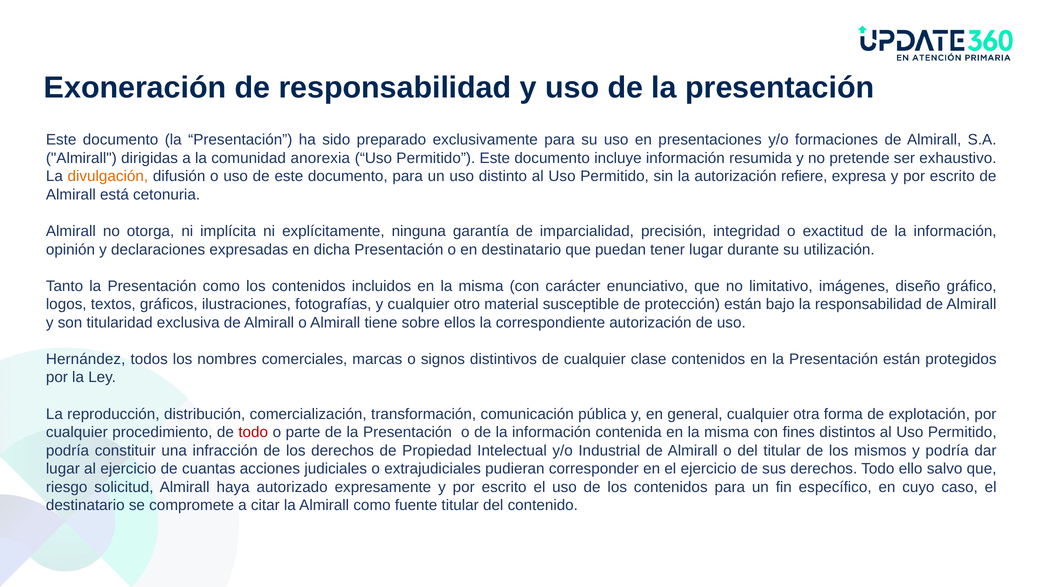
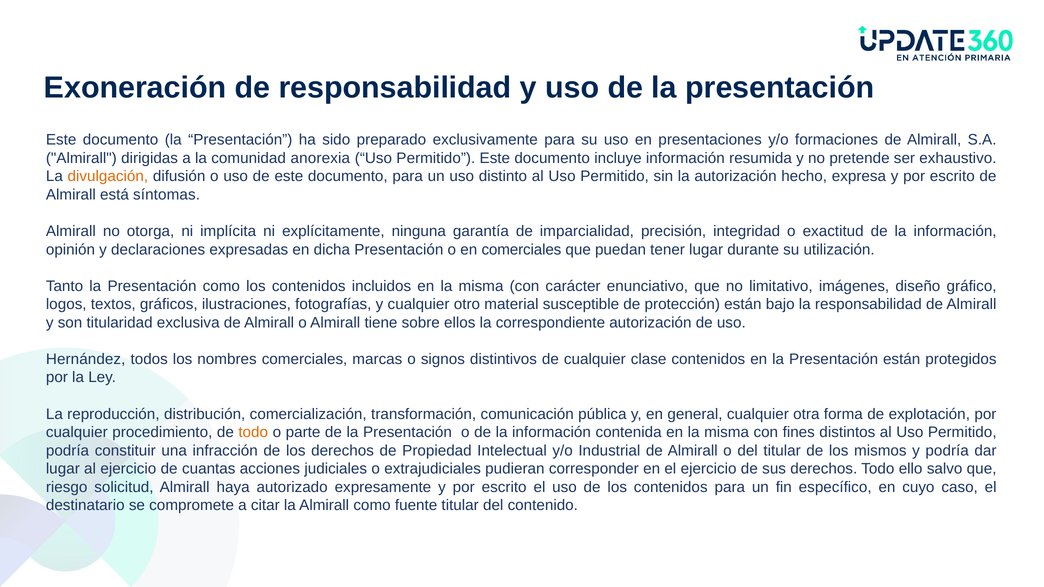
refiere: refiere -> hecho (804, 177)
cetonuria: cetonuria -> síntomas (167, 195)
en destinatario: destinatario -> comerciales (521, 250)
todo colour: red -> orange (253, 432)
